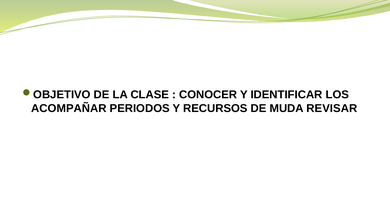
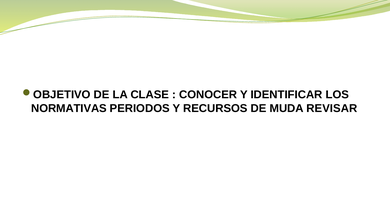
ACOMPAÑAR: ACOMPAÑAR -> NORMATIVAS (69, 109)
